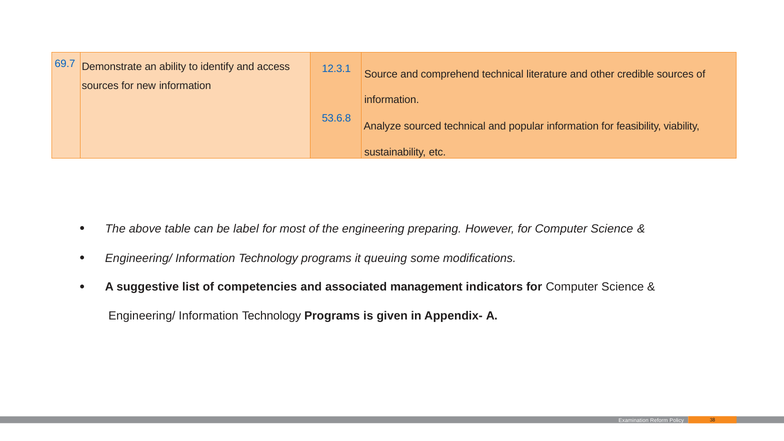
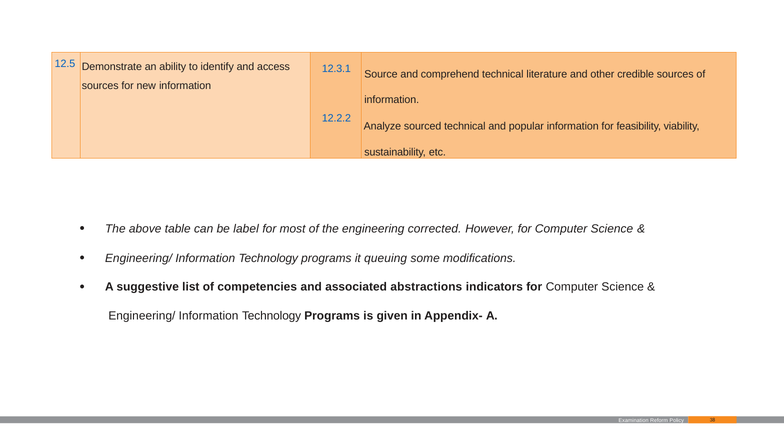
69.7: 69.7 -> 12.5 (65, 64)
53.6.8: 53.6.8 -> 12.2.2 (336, 118)
preparing: preparing -> corrected (435, 229)
management: management -> abstractions (426, 287)
